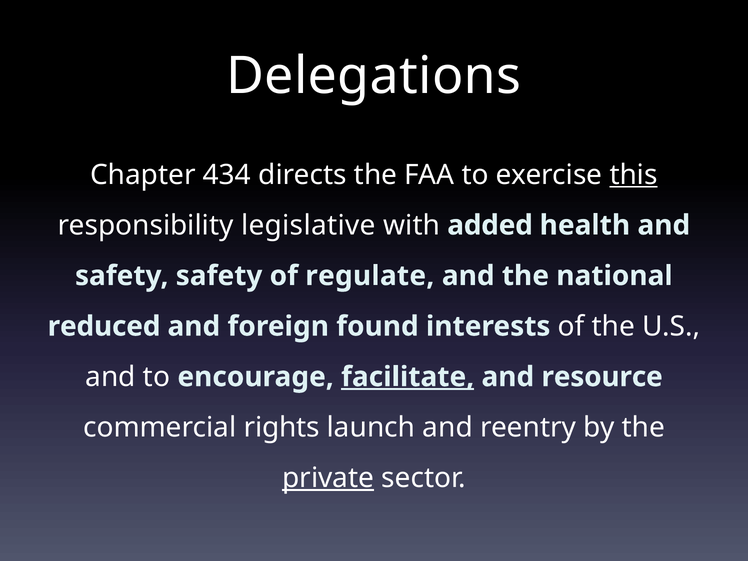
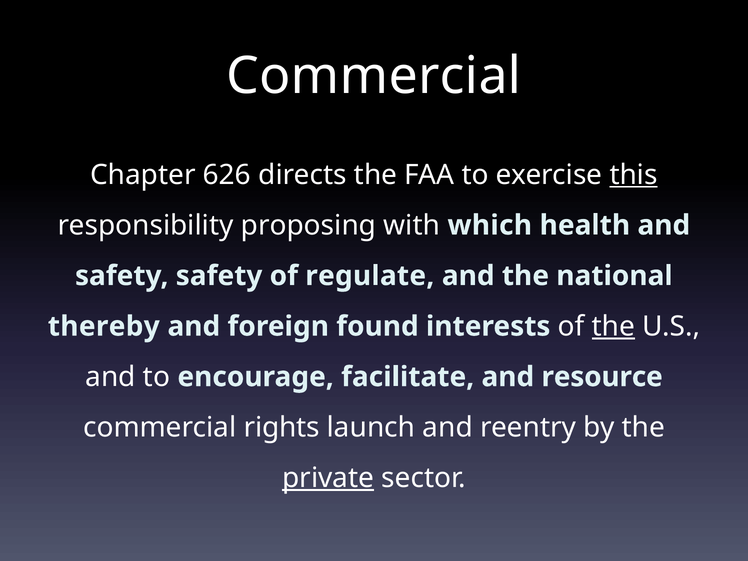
Delegations: Delegations -> Commercial (374, 76)
434: 434 -> 626 (227, 175)
legislative: legislative -> proposing (309, 225)
added: added -> which (490, 225)
reduced: reduced -> thereby (104, 326)
the underline: none -> present (614, 326)
facilitate underline: present -> none (408, 377)
